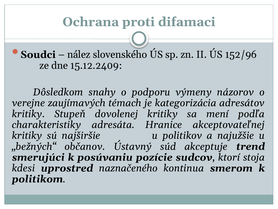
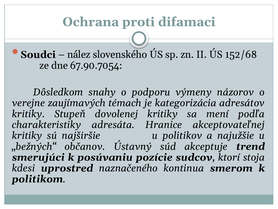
152/96: 152/96 -> 152/68 (241, 55)
15.12.2409: 15.12.2409 -> 67.90.7054 (96, 65)
